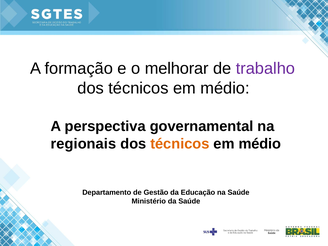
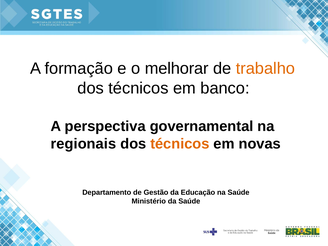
trabalho colour: purple -> orange (265, 68)
médio: médio -> banco (225, 88)
médio: médio -> novas (260, 144)
